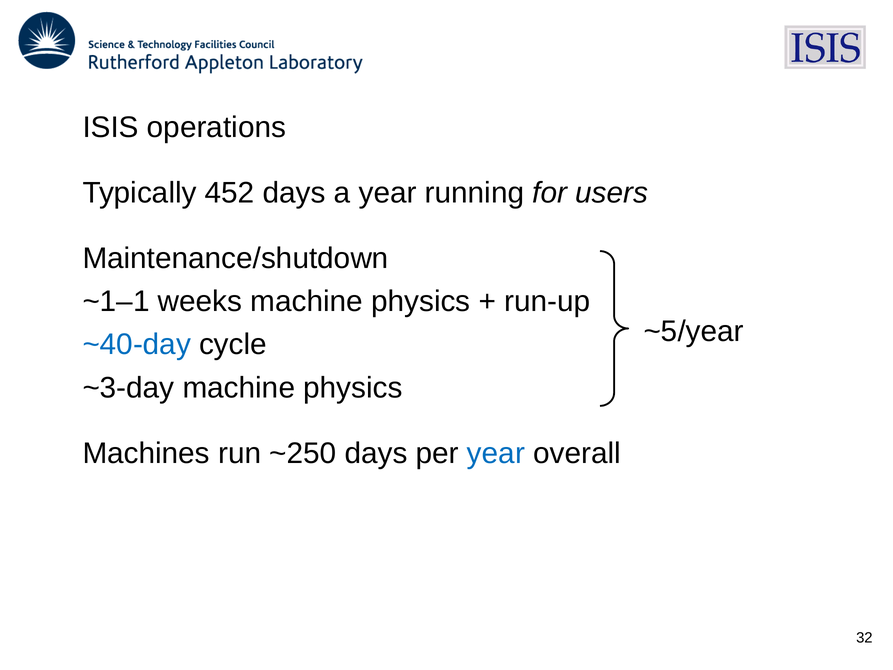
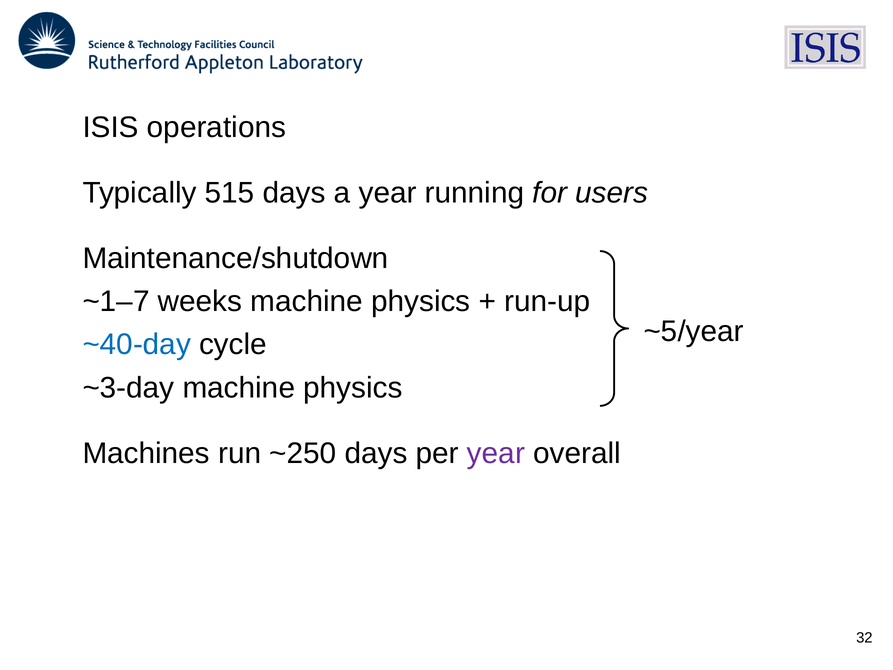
452: 452 -> 515 (230, 193)
~1–1: ~1–1 -> ~1–7 (116, 301)
year colour: blue -> purple (496, 453)
